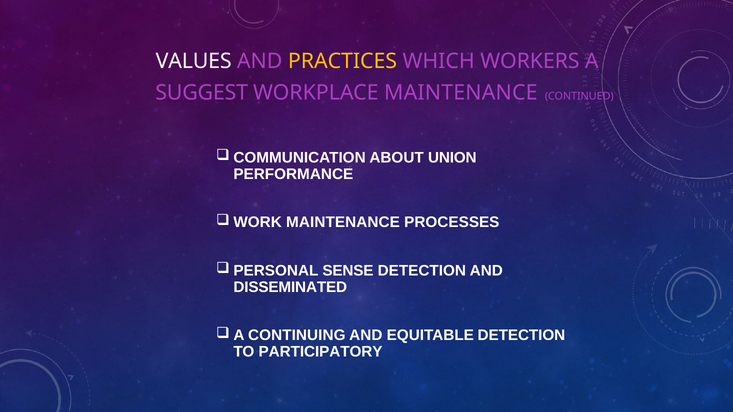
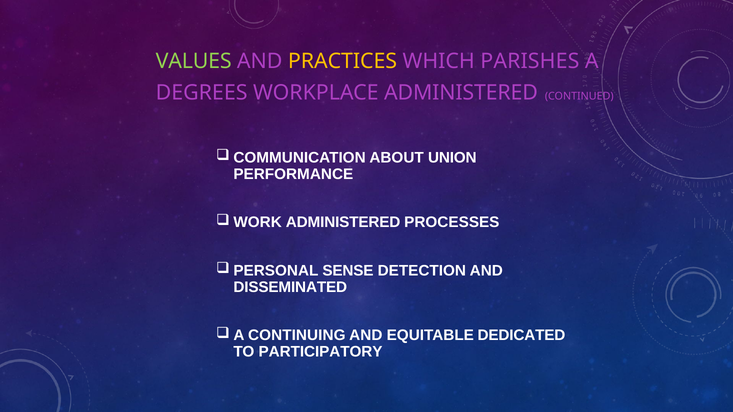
VALUES colour: white -> light green (194, 61)
WORKERS: WORKERS -> PARISHES (530, 61)
SUGGEST: SUGGEST -> DEGREES (202, 93)
WORKPLACE MAINTENANCE: MAINTENANCE -> ADMINISTERED (461, 93)
MAINTENANCE: MAINTENANCE -> ADMINISTERED (343, 222)
EQUITABLE DETECTION: DETECTION -> DEDICATED (521, 336)
